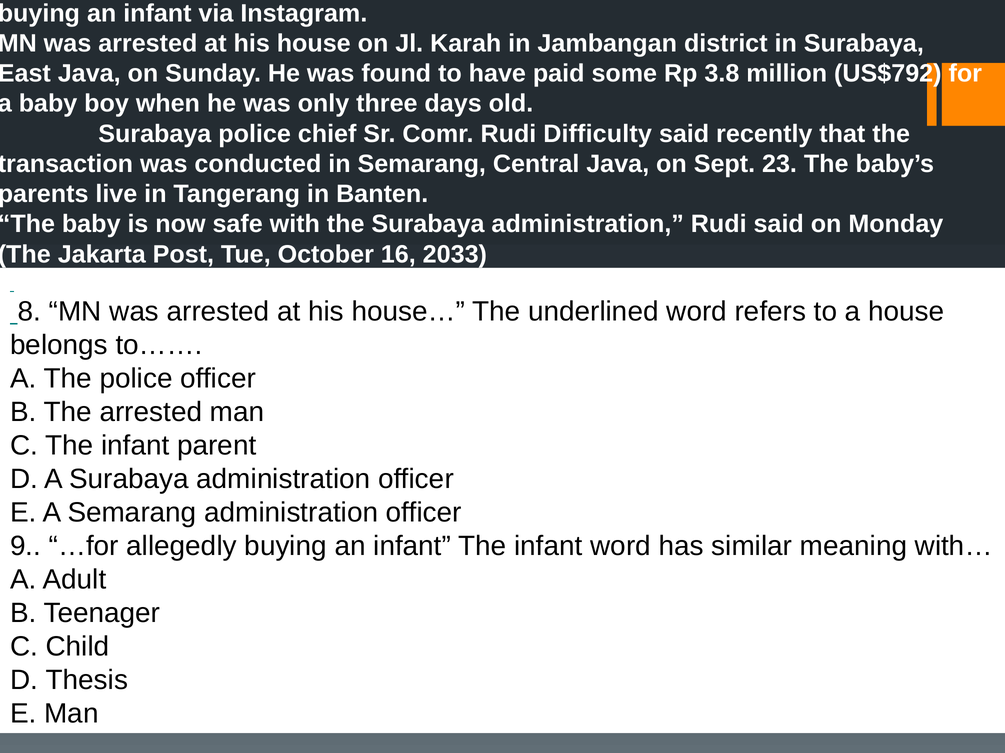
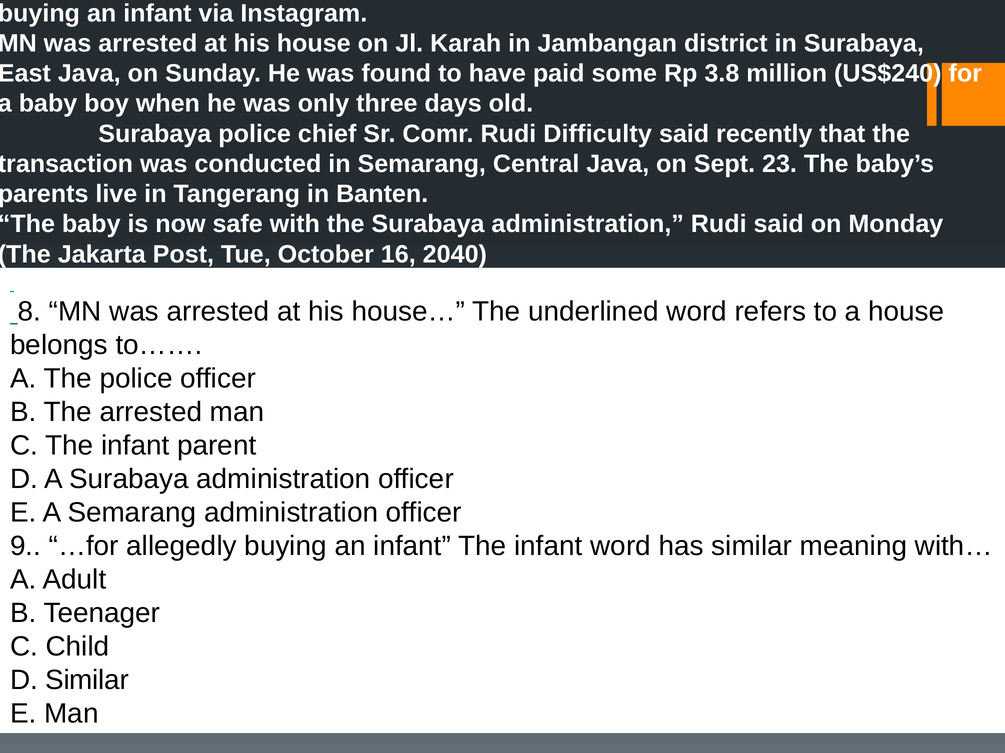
US$792: US$792 -> US$240 (888, 74)
2033: 2033 -> 2040 (455, 255)
D Thesis: Thesis -> Similar (87, 681)
